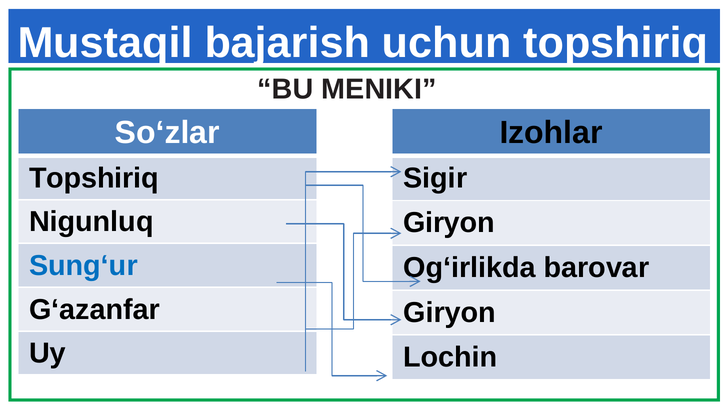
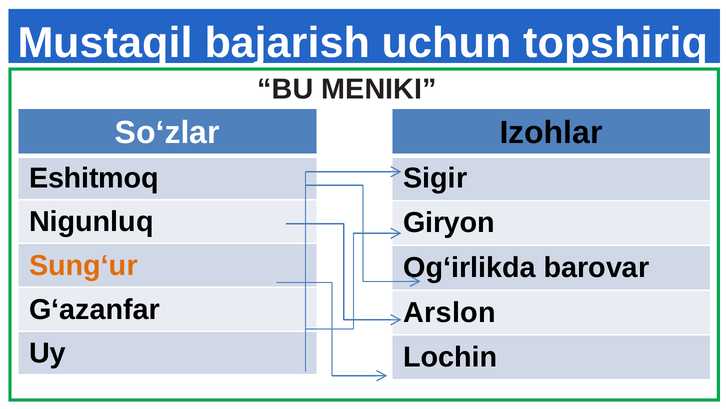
Topshiriq: Topshiriq -> Eshitmoq (94, 178)
Sung‘ur colour: blue -> orange (83, 266)
Giryon: Giryon -> Arslon (449, 312)
